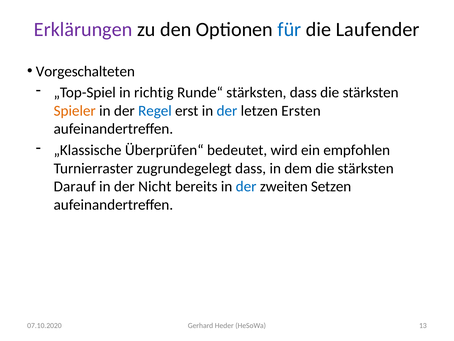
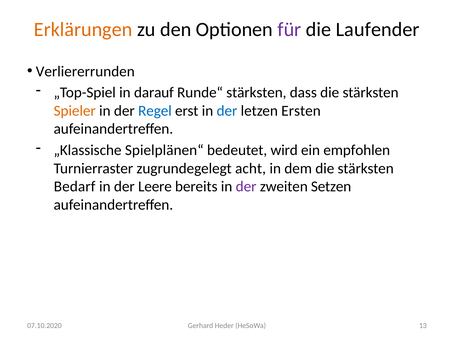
Erklärungen colour: purple -> orange (83, 29)
für colour: blue -> purple (289, 29)
Vorgeschalteten: Vorgeschalteten -> Verliererrunden (85, 71)
richtig: richtig -> darauf (154, 92)
Überprüfen“: Überprüfen“ -> Spielplänen“ (164, 150)
zugrundegelegt dass: dass -> acht (251, 168)
Darauf: Darauf -> Bedarf (75, 186)
Nicht: Nicht -> Leere (155, 186)
der colour: blue -> purple (246, 186)
